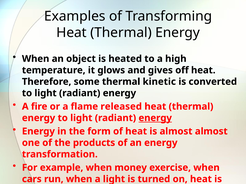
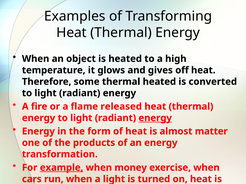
thermal kinetic: kinetic -> heated (159, 82)
almost almost: almost -> matter (211, 132)
example underline: none -> present (62, 168)
